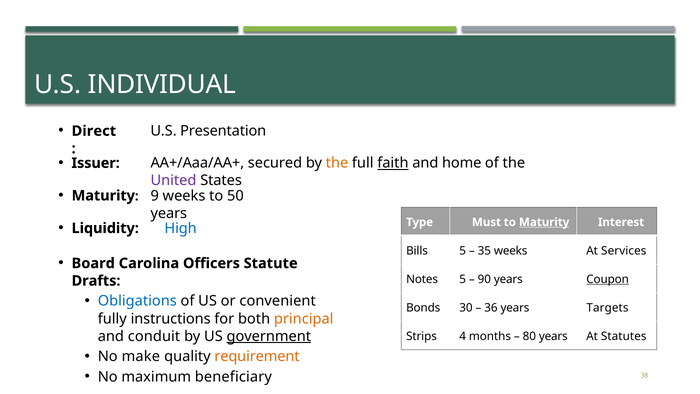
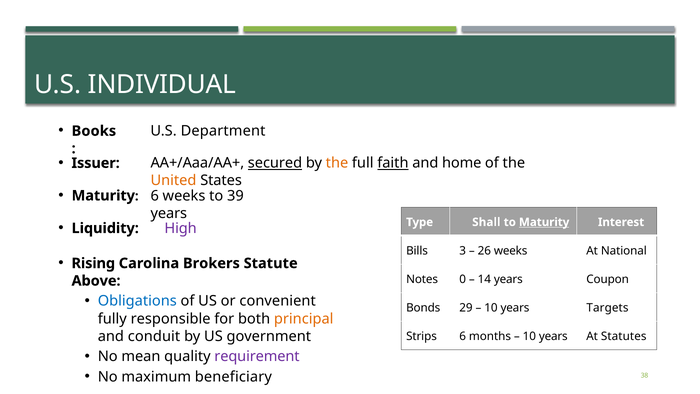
Direct: Direct -> Books (94, 131)
Presentation: Presentation -> Department (223, 131)
secured underline: none -> present (275, 163)
United colour: purple -> orange (173, 180)
Maturity 9: 9 -> 6 (155, 196)
50: 50 -> 39 (235, 196)
Must: Must -> Shall (486, 222)
High colour: blue -> purple (181, 228)
Bills 5: 5 -> 3 (463, 251)
35: 35 -> 26 (484, 251)
Services: Services -> National (624, 251)
Board: Board -> Rising (93, 263)
Officers: Officers -> Brokers (211, 263)
Notes 5: 5 -> 0 (463, 279)
90: 90 -> 14 (484, 279)
Coupon underline: present -> none (608, 279)
Drafts: Drafts -> Above (96, 281)
30: 30 -> 29 (466, 308)
36: 36 -> 10 (491, 308)
instructions: instructions -> responsible (171, 318)
government underline: present -> none (269, 336)
Strips 4: 4 -> 6 (463, 336)
80: 80 -> 10 (529, 336)
make: make -> mean (141, 356)
requirement colour: orange -> purple (257, 356)
